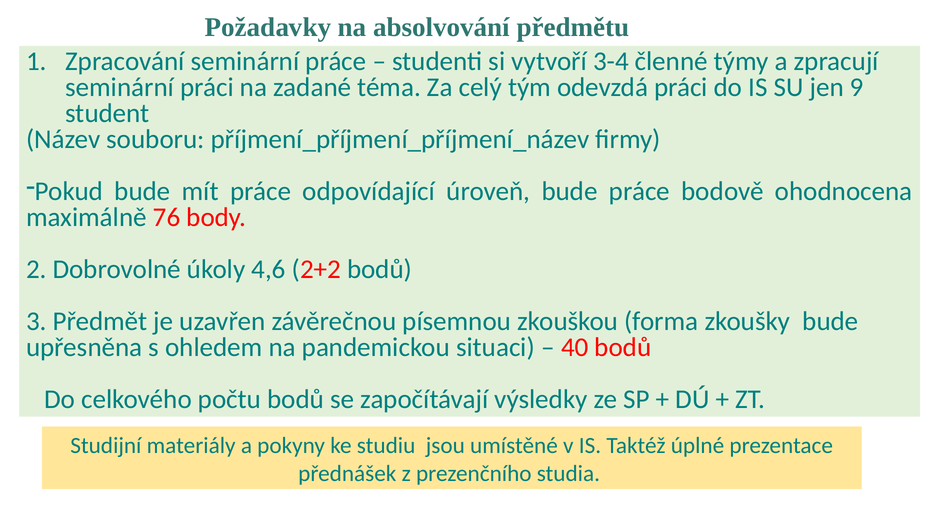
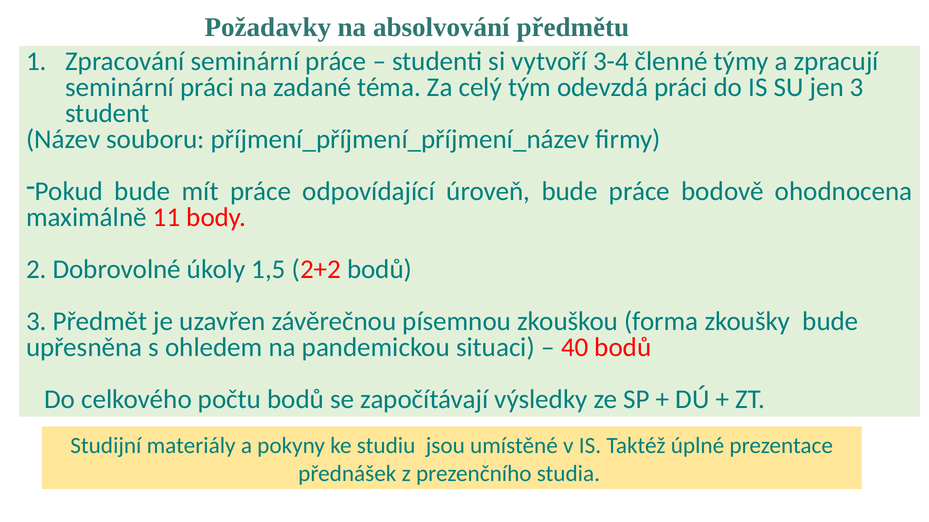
jen 9: 9 -> 3 (857, 87)
76: 76 -> 11 (167, 217)
4,6: 4,6 -> 1,5 (268, 269)
